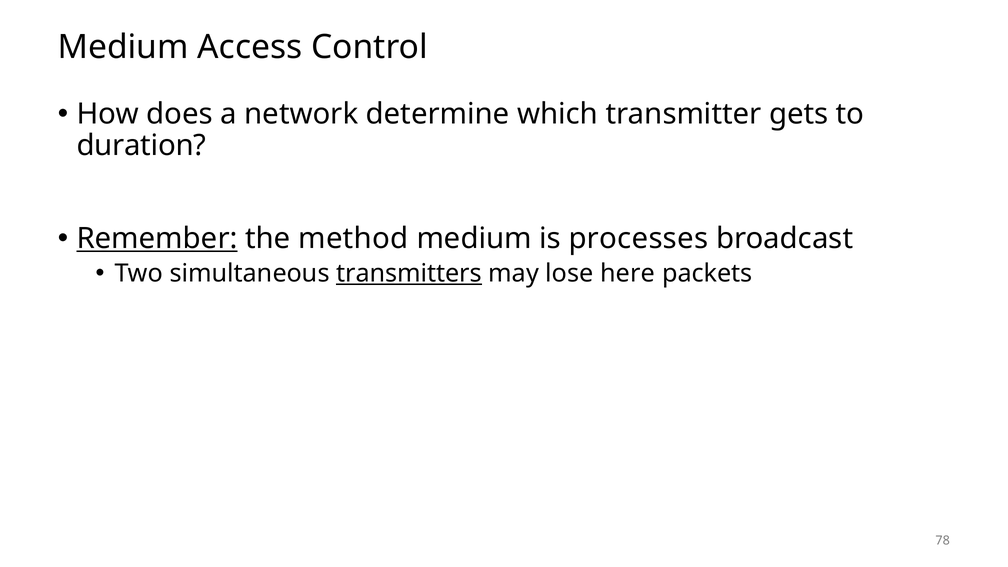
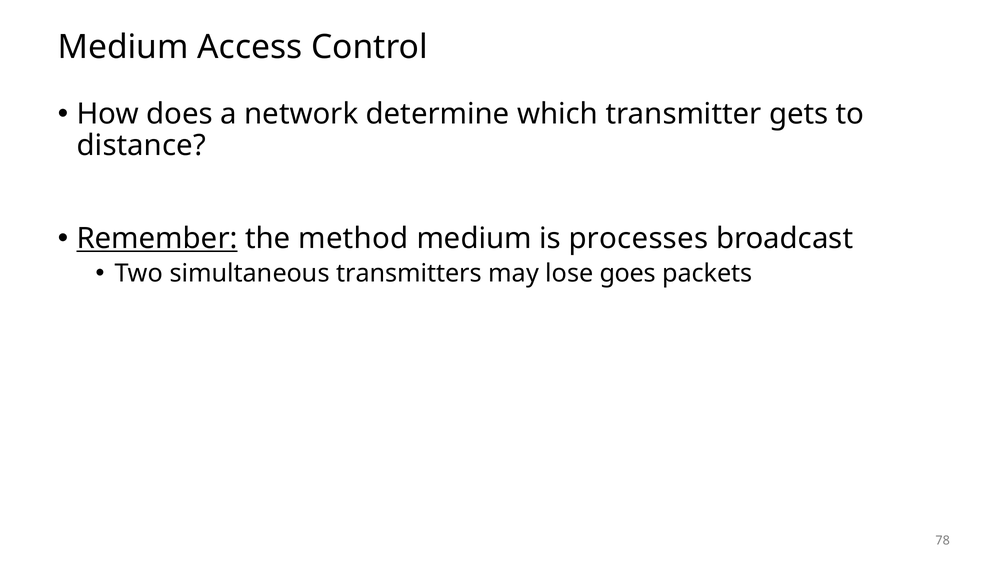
duration: duration -> distance (141, 146)
transmitters underline: present -> none (409, 273)
here: here -> goes (628, 273)
